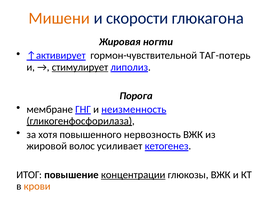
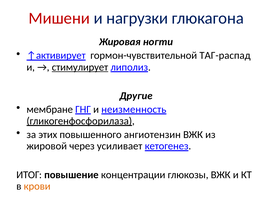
Мишени colour: orange -> red (59, 18)
скорости: скорости -> нагрузки (137, 18)
ТАГ-потерь: ТАГ-потерь -> ТАГ-распад (225, 56)
Порога: Порога -> Другие (136, 96)
хотя: хотя -> этих (48, 135)
нервозность: нервозность -> ангиотензин (152, 135)
волос: волос -> через (82, 146)
концентрации underline: present -> none (133, 175)
